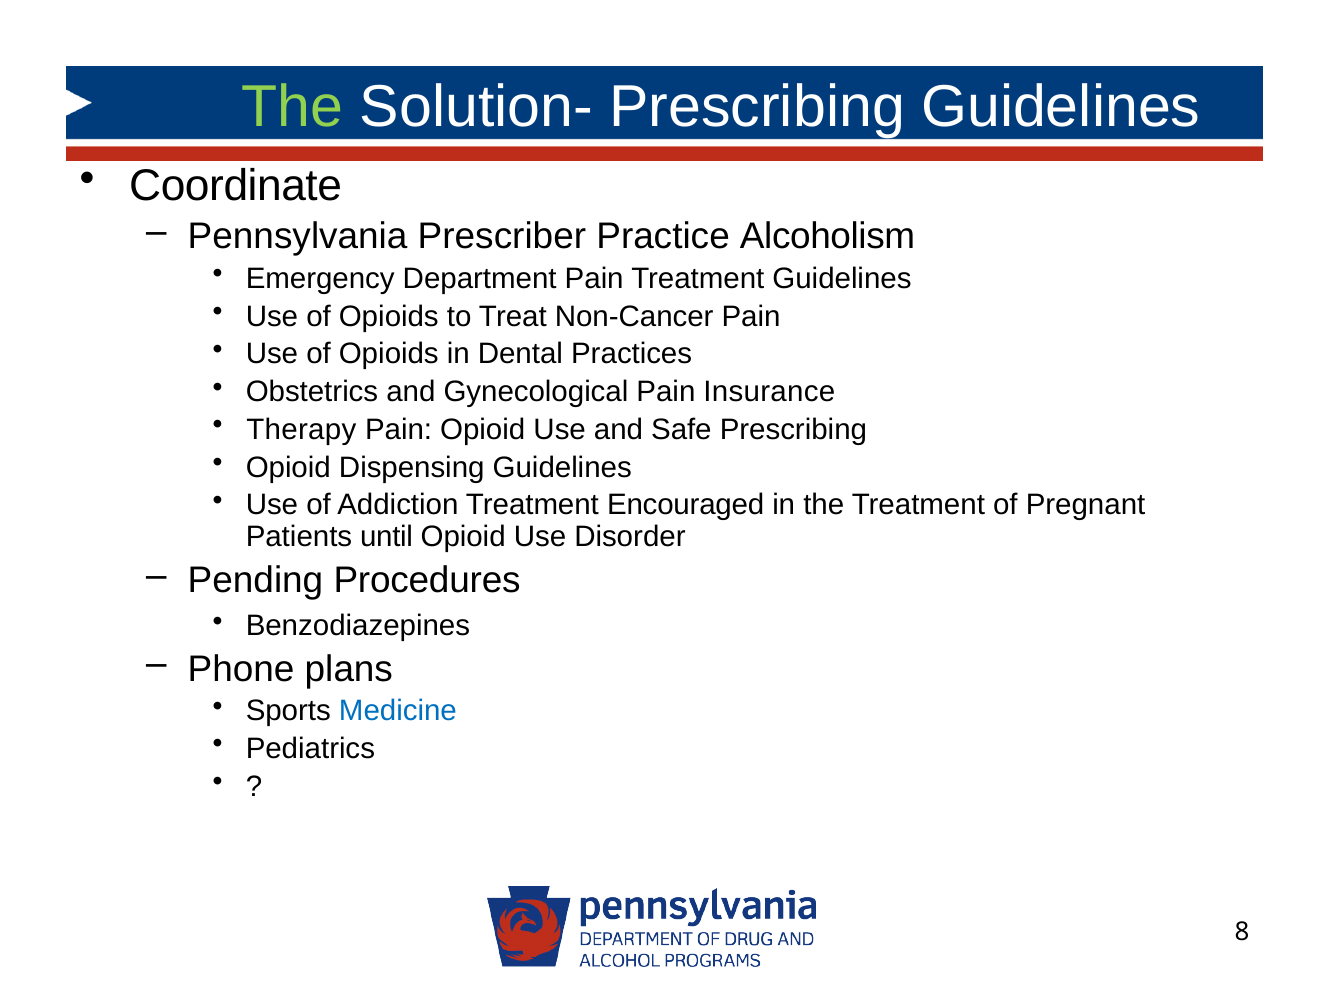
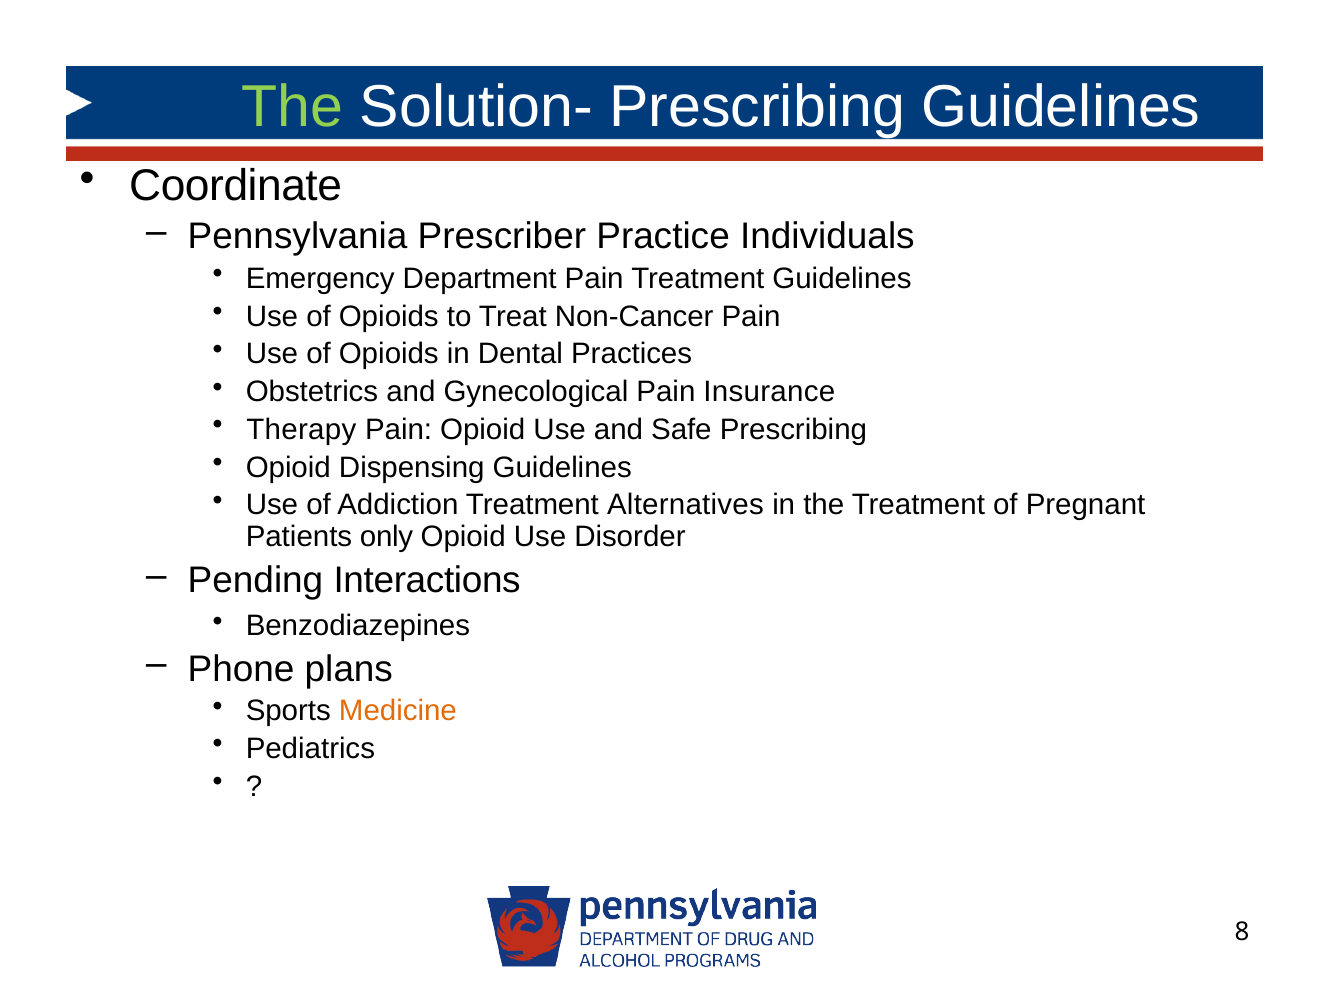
Alcoholism: Alcoholism -> Individuals (827, 237)
Encouraged: Encouraged -> Alternatives (685, 505)
until: until -> only (387, 537)
Procedures: Procedures -> Interactions (427, 580)
Medicine colour: blue -> orange (398, 711)
